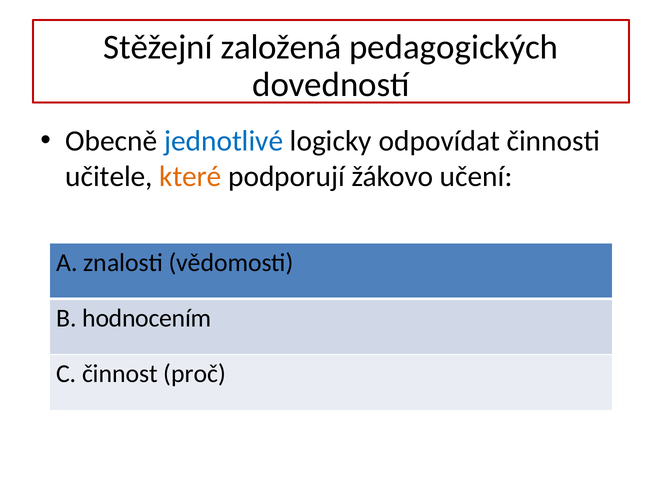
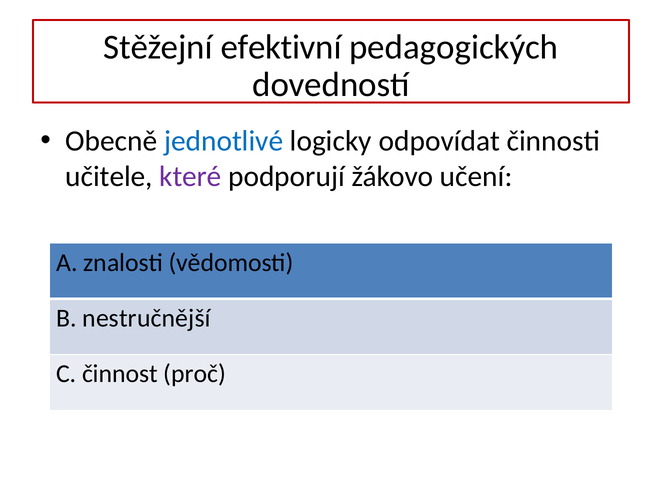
založená: založená -> efektivní (281, 47)
které colour: orange -> purple (191, 176)
hodnocením: hodnocením -> nestručnější (147, 318)
